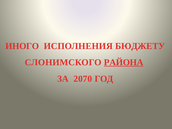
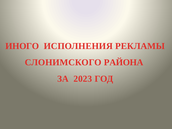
БЮДЖЕТУ: БЮДЖЕТУ -> РЕКЛАМЫ (140, 46)
РАЙОНА underline: present -> none (124, 62)
2070: 2070 -> 2023 (83, 79)
